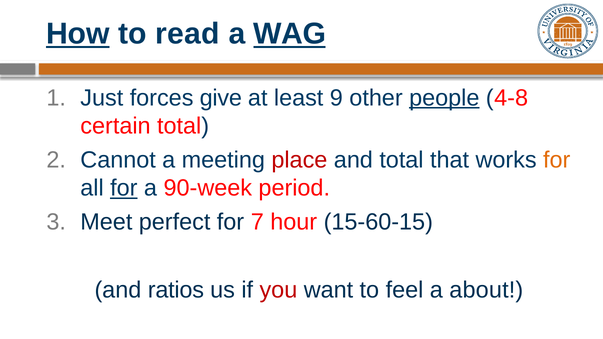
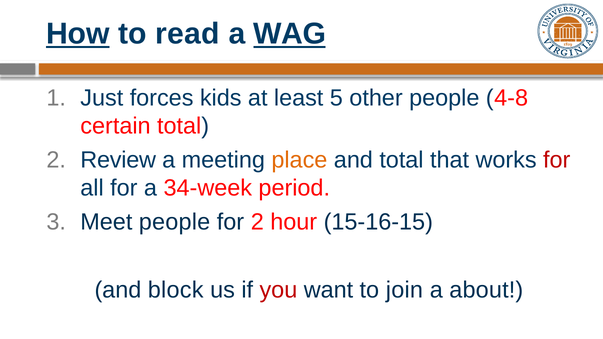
give: give -> kids (221, 98)
9: 9 -> 5 (336, 98)
people underline: present -> none (444, 98)
Cannot: Cannot -> Review (118, 160)
place colour: red -> orange (299, 160)
for colour: orange -> red (557, 160)
for underline: present -> none (124, 188)
90-week: 90-week -> 34-week (208, 188)
Meet perfect: perfect -> people (175, 222)
for 7: 7 -> 2 (257, 222)
15-60-15: 15-60-15 -> 15-16-15 (378, 222)
ratios: ratios -> block (176, 290)
feel: feel -> join (404, 290)
